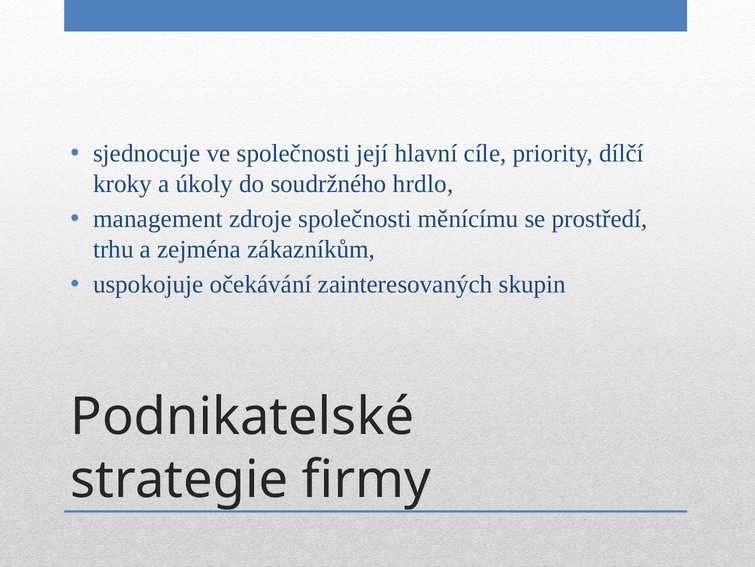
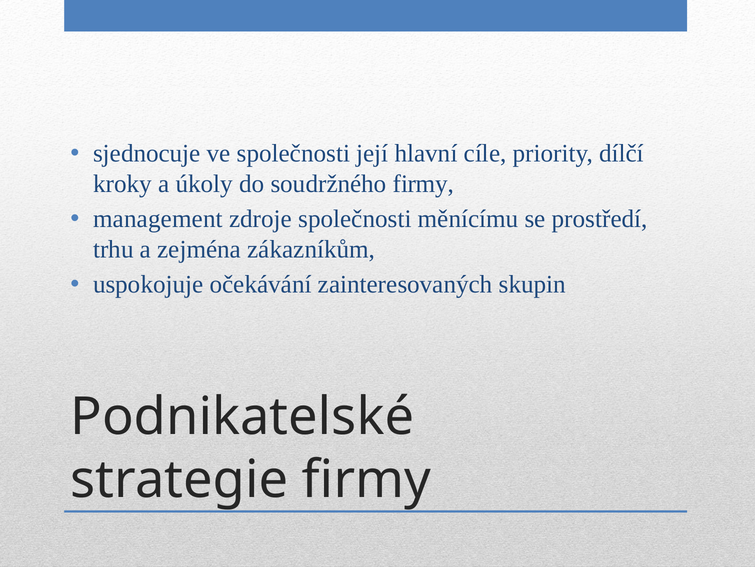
soudržného hrdlo: hrdlo -> firmy (423, 184)
